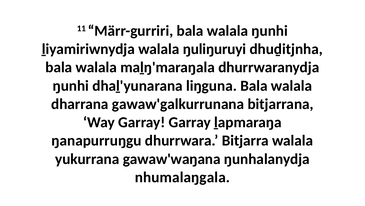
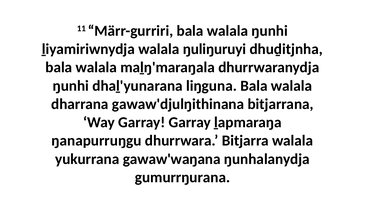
gawaw'galkurrunana: gawaw'galkurrunana -> gawaw'djulŋithinana (178, 104)
nhumalaŋgala: nhumalaŋgala -> gumurrŋurana (182, 177)
